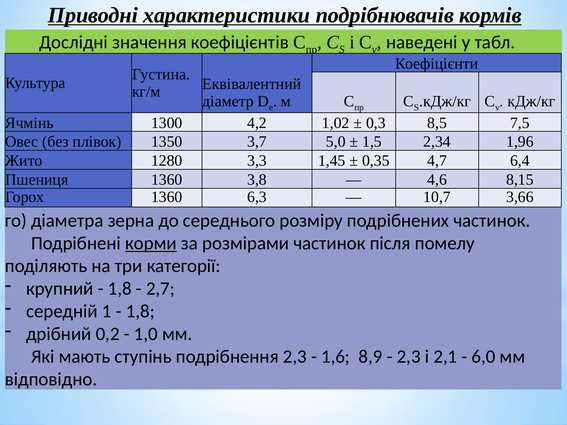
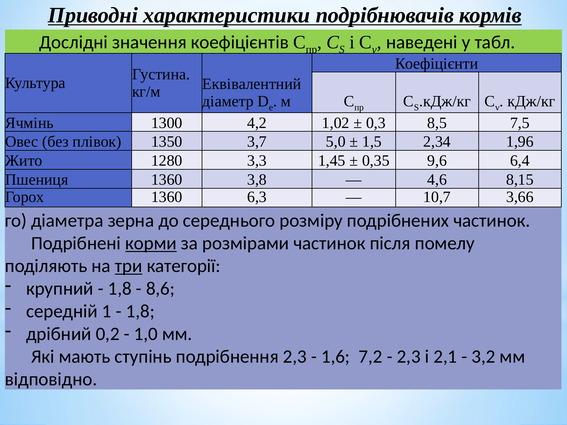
4,7: 4,7 -> 9,6 (437, 161)
три underline: none -> present (129, 266)
2,7: 2,7 -> 8,6 (160, 289)
8,9: 8,9 -> 7,2 (370, 357)
6,0: 6,0 -> 3,2 (484, 357)
